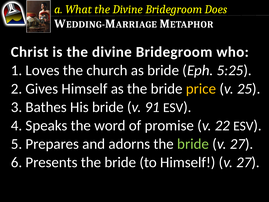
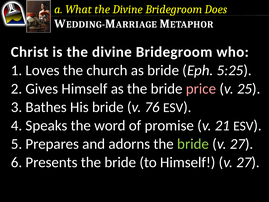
price colour: yellow -> pink (201, 89)
91: 91 -> 76 (152, 107)
22: 22 -> 21 (222, 125)
